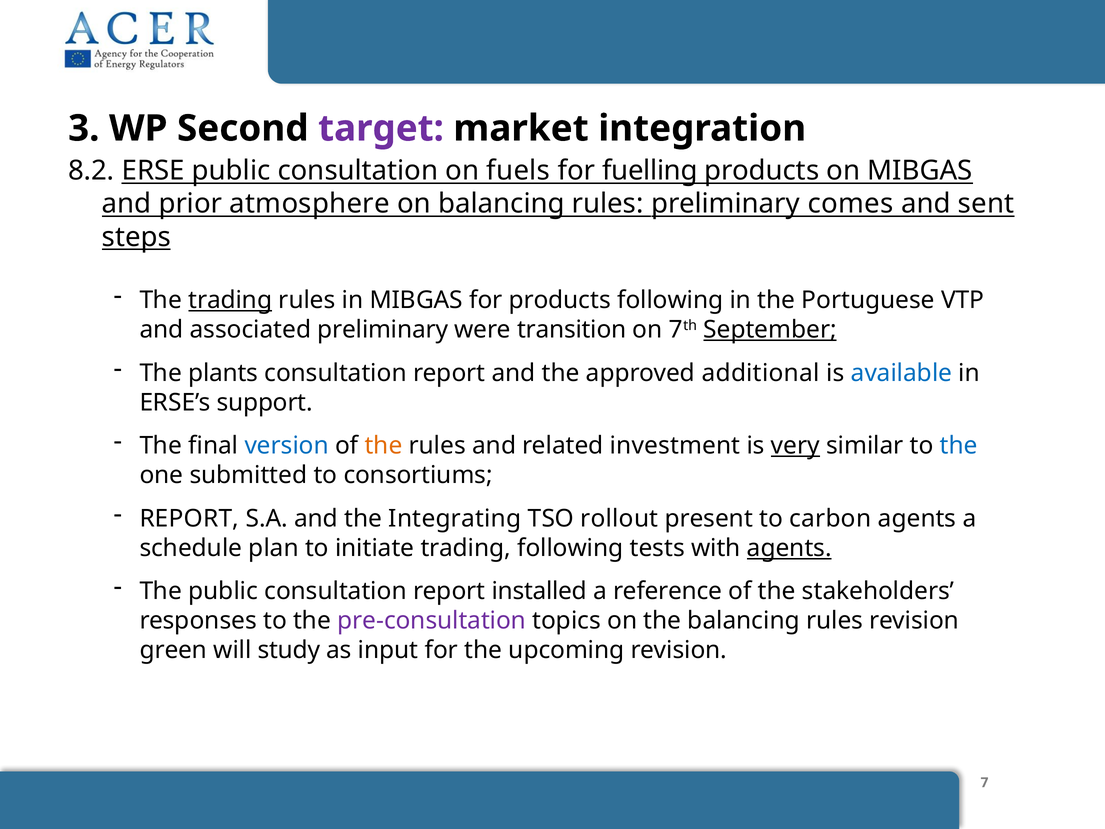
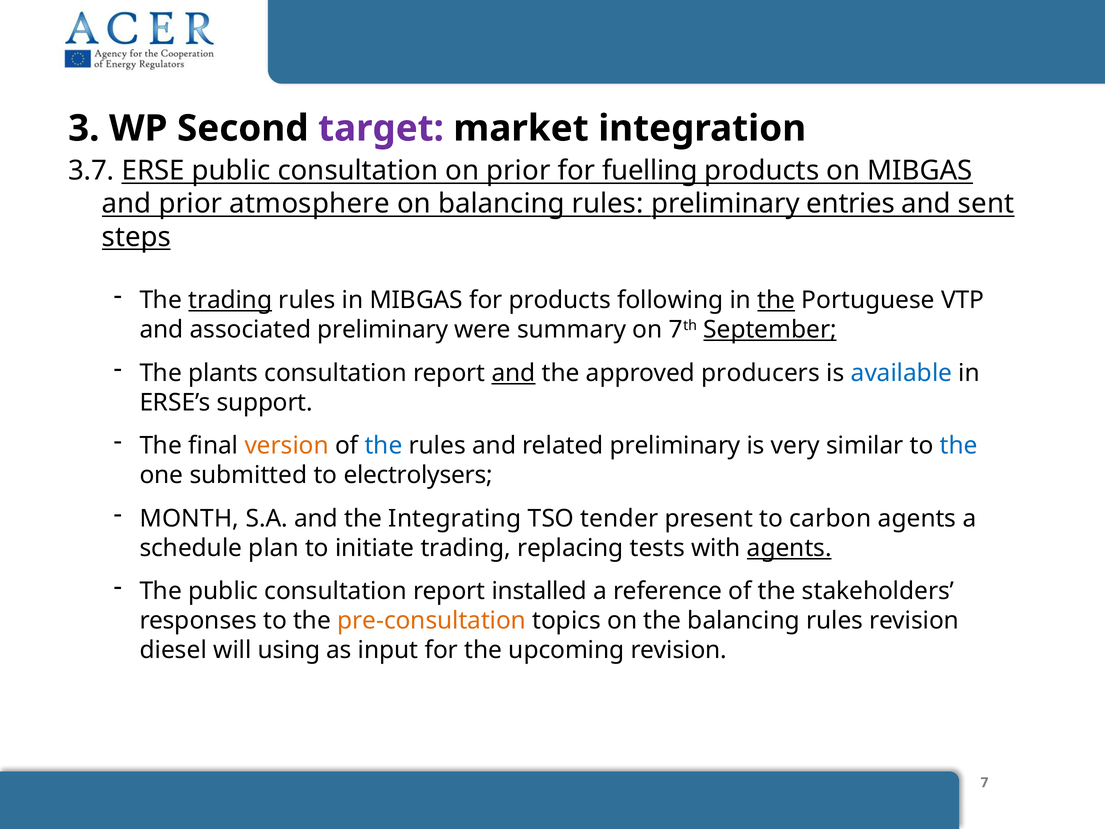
8.2: 8.2 -> 3.7 (91, 171)
on fuels: fuels -> prior (518, 171)
comes: comes -> entries (851, 204)
the underline: none -> present (776, 300)
transition: transition -> summary (572, 330)
and underline: none -> present (514, 373)
additional: additional -> producers (761, 373)
version colour: blue -> orange (287, 446)
the colour: orange -> blue (384, 446)
related investment: investment -> preliminary (675, 446)
very underline: present -> none (795, 446)
consortiums: consortiums -> electrolysers (418, 475)
REPORT: REPORT -> MONTH (189, 518)
rollout: rollout -> tender (619, 518)
trading following: following -> replacing (570, 548)
pre-consultation colour: purple -> orange (432, 621)
green: green -> diesel (173, 650)
study: study -> using (289, 650)
